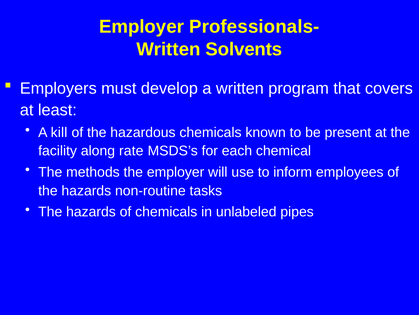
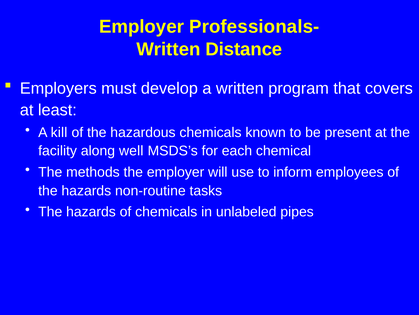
Solvents: Solvents -> Distance (244, 49)
rate: rate -> well (131, 151)
